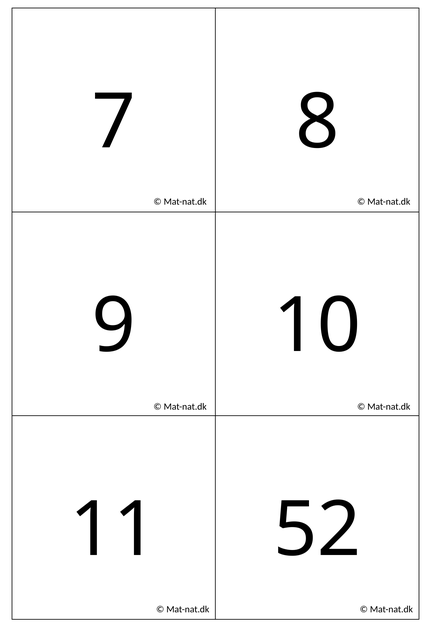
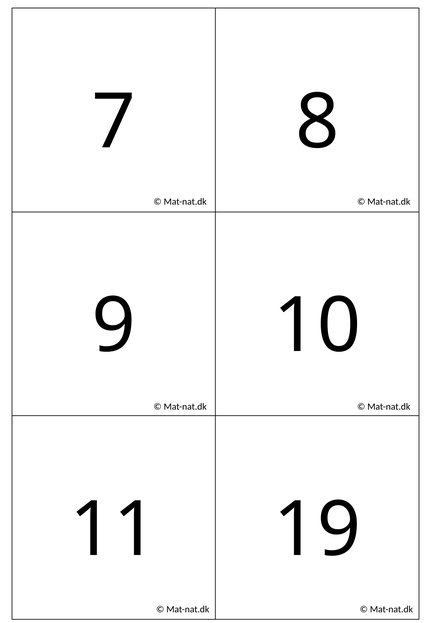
52: 52 -> 19 (317, 529)
